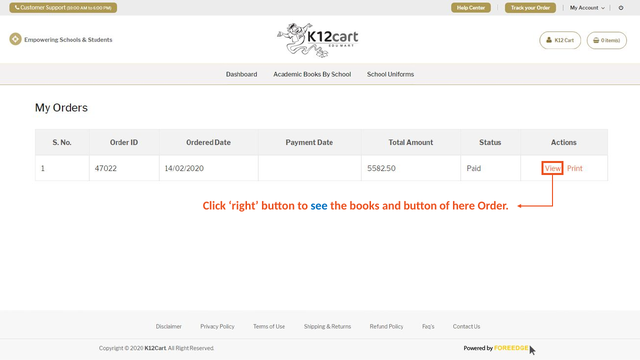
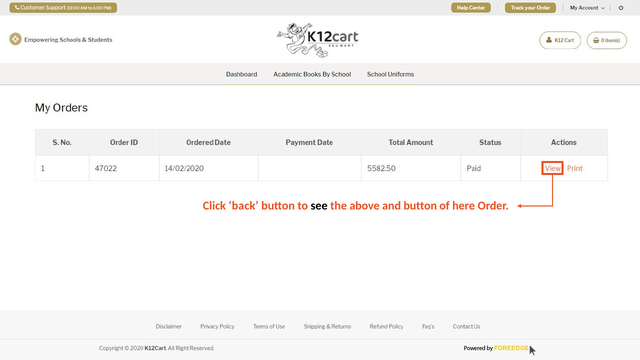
right: right -> back (244, 206)
see colour: blue -> black (319, 206)
books: books -> above (365, 206)
